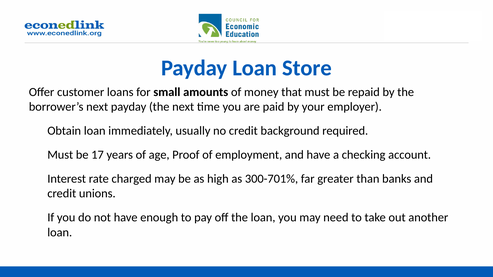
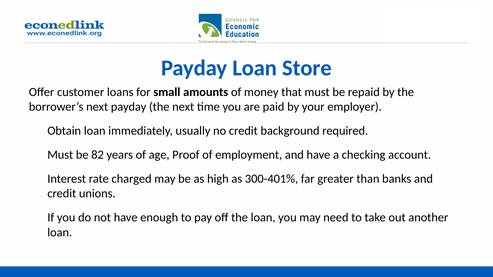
17: 17 -> 82 (98, 155)
300-701%: 300-701% -> 300-401% (272, 179)
